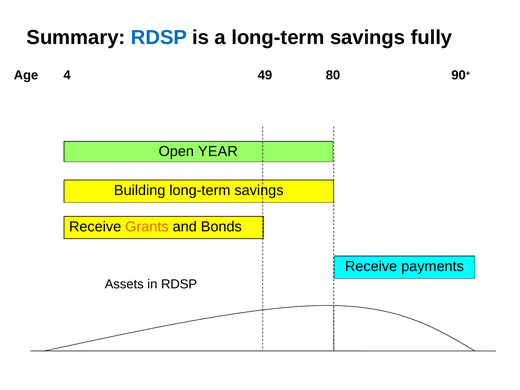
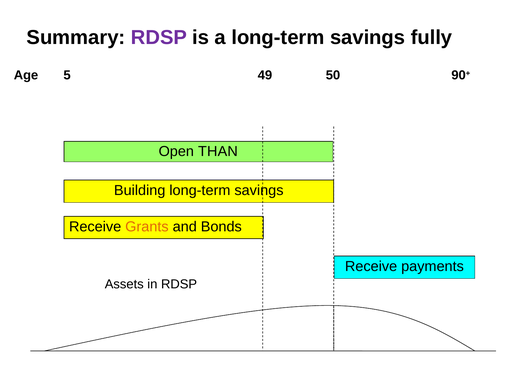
RDSP colour: blue -> purple (159, 38)
4: 4 -> 5 (67, 75)
80: 80 -> 50 (333, 75)
YEAR: YEAR -> THAN (218, 152)
